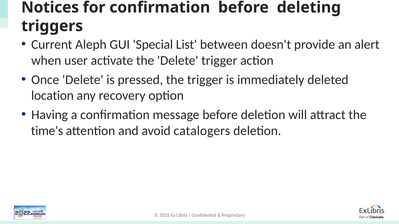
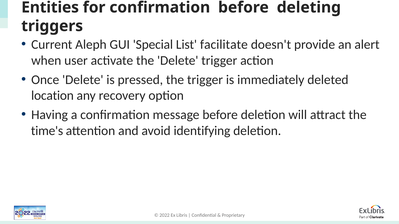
Notices: Notices -> Entities (50, 7)
between: between -> facilitate (224, 45)
catalogers: catalogers -> identifying (202, 131)
